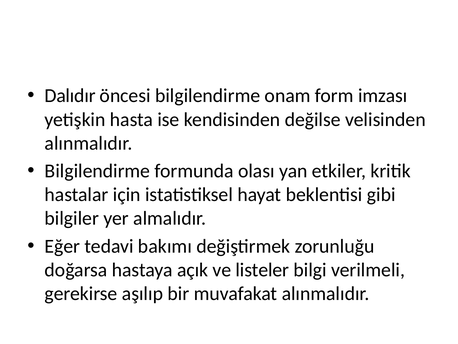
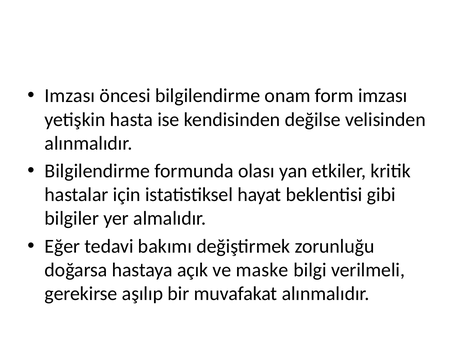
Dalıdır: Dalıdır -> Imzası (70, 96)
listeler: listeler -> maske (262, 270)
